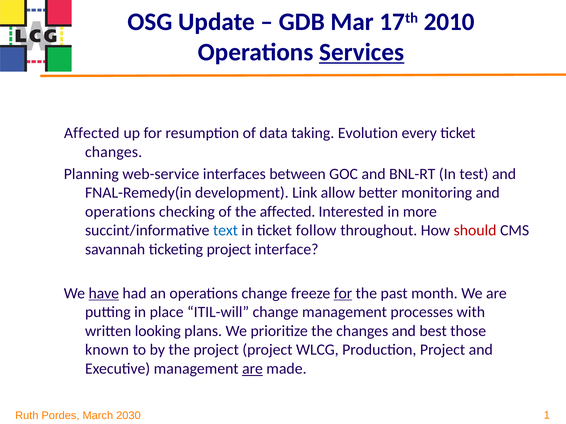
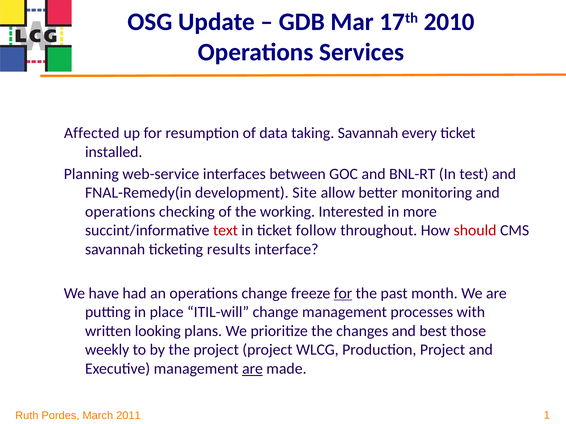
Services underline: present -> none (362, 52)
taking Evolution: Evolution -> Savannah (368, 133)
changes: changes -> installed (114, 152)
Link: Link -> Site (305, 193)
the affected: affected -> working (287, 212)
text colour: blue -> red (225, 231)
ticketing project: project -> results (229, 250)
have underline: present -> none (104, 294)
known: known -> weekly (107, 350)
2030: 2030 -> 2011 (128, 416)
